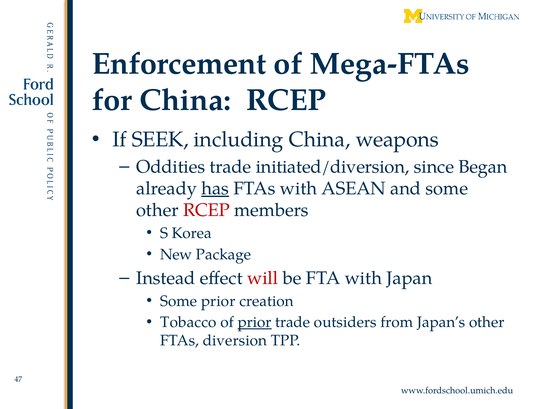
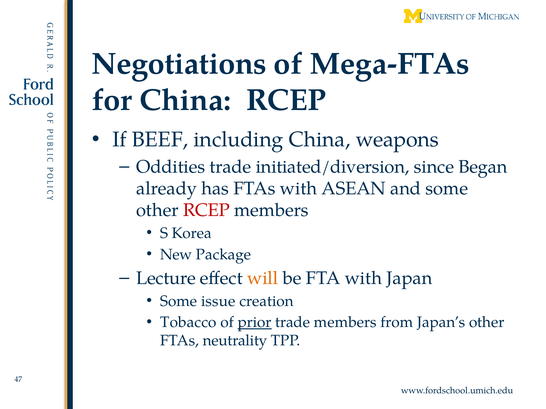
Enforcement: Enforcement -> Negotiations (179, 64)
SEEK: SEEK -> BEEF (160, 140)
has underline: present -> none (215, 189)
Instead: Instead -> Lecture (166, 279)
will colour: red -> orange (263, 279)
Some prior: prior -> issue (218, 301)
trade outsiders: outsiders -> members (345, 323)
diversion: diversion -> neutrality (235, 341)
